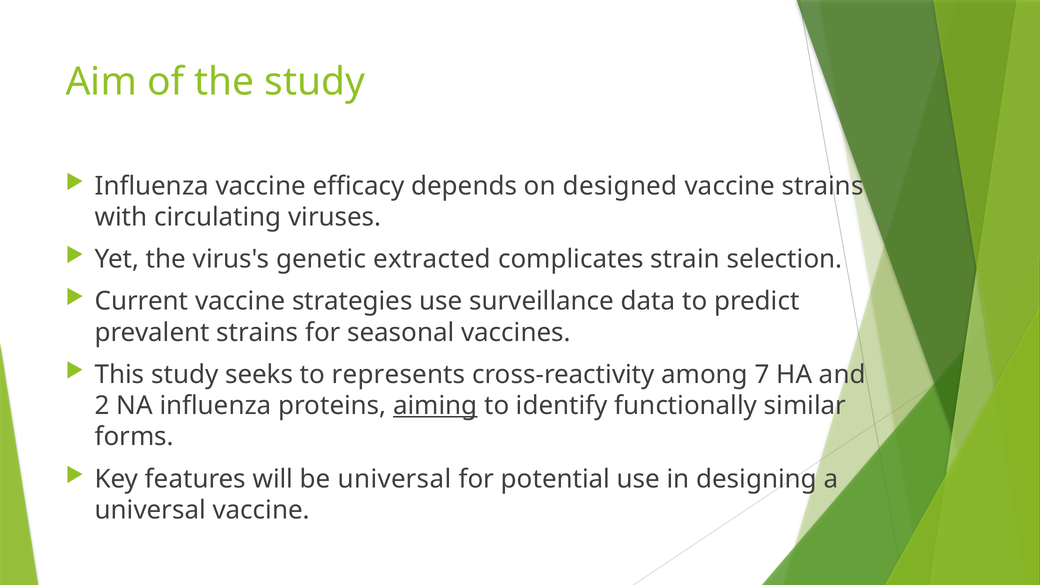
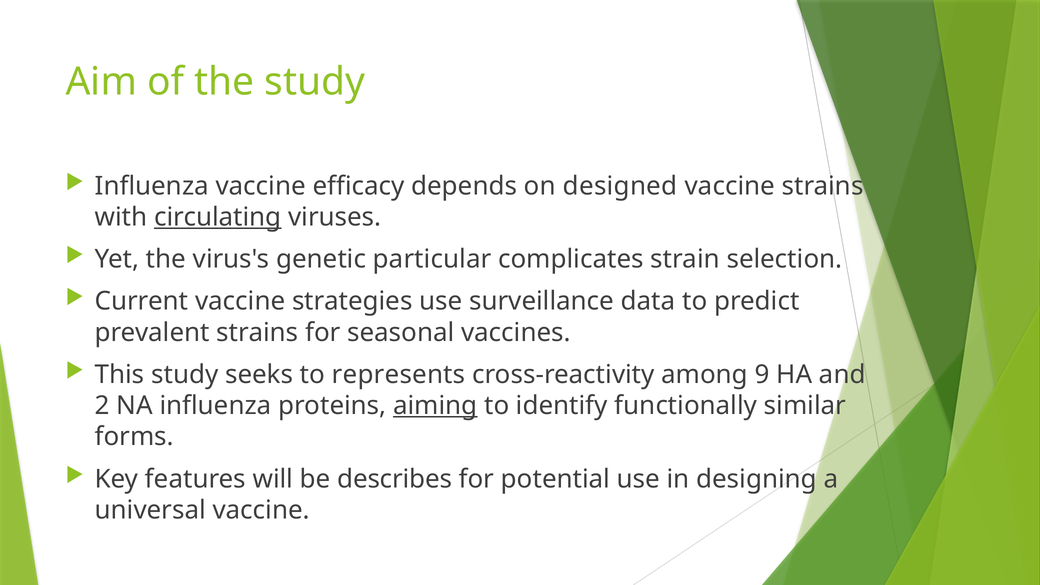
circulating underline: none -> present (218, 217)
extracted: extracted -> particular (432, 259)
7: 7 -> 9 (762, 375)
be universal: universal -> describes (395, 479)
